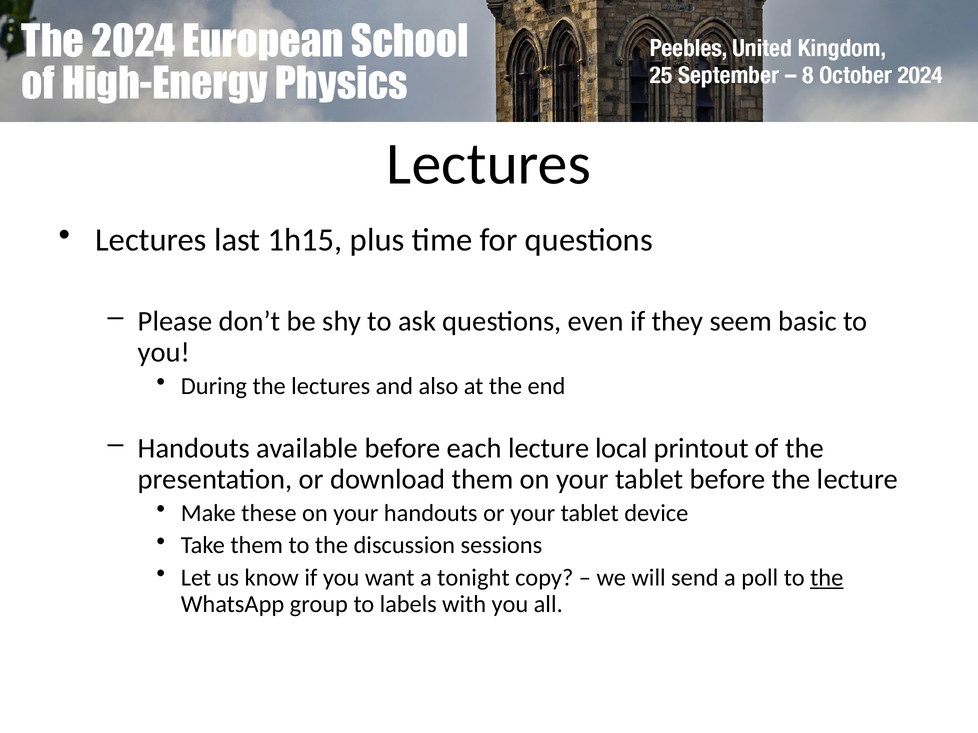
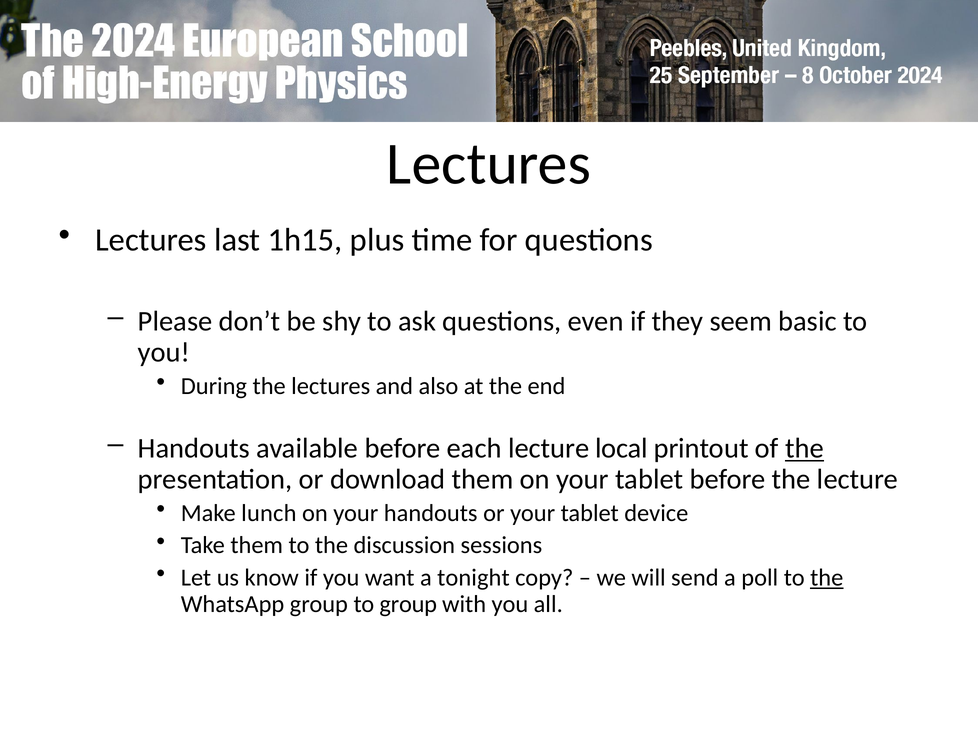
the underline: none -> present (804, 449)
these: these -> lunch (269, 513)
to labels: labels -> group (408, 604)
